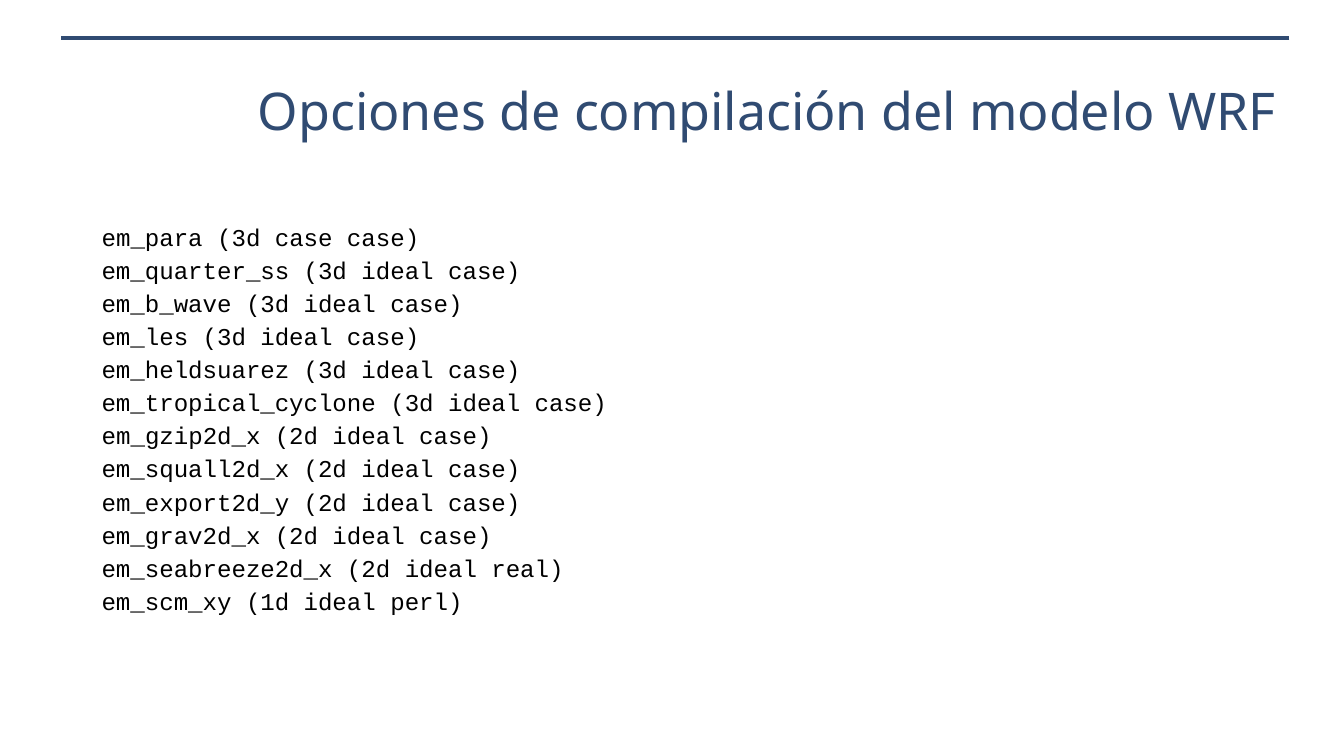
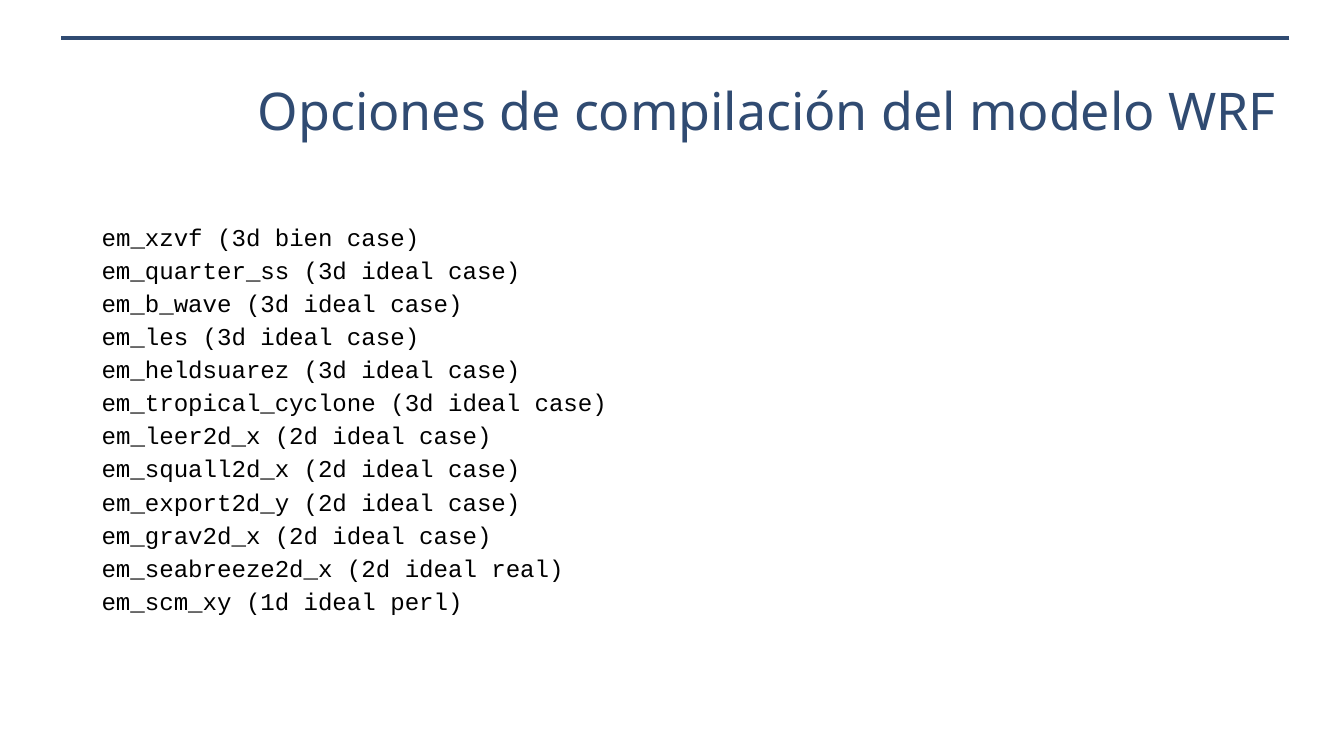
em_para: em_para -> em_xzvf (152, 238)
3d case: case -> bien (304, 238)
em_gzip2d_x: em_gzip2d_x -> em_leer2d_x (181, 437)
